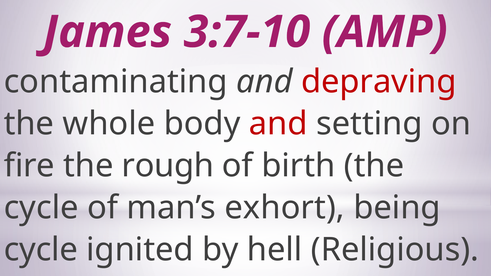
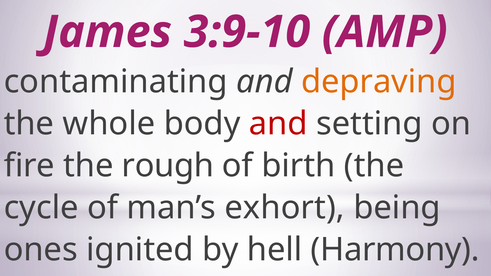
3:7-10: 3:7-10 -> 3:9-10 (247, 32)
depraving colour: red -> orange (379, 82)
cycle: cycle -> ones (41, 250)
Religious: Religious -> Harmony (395, 250)
